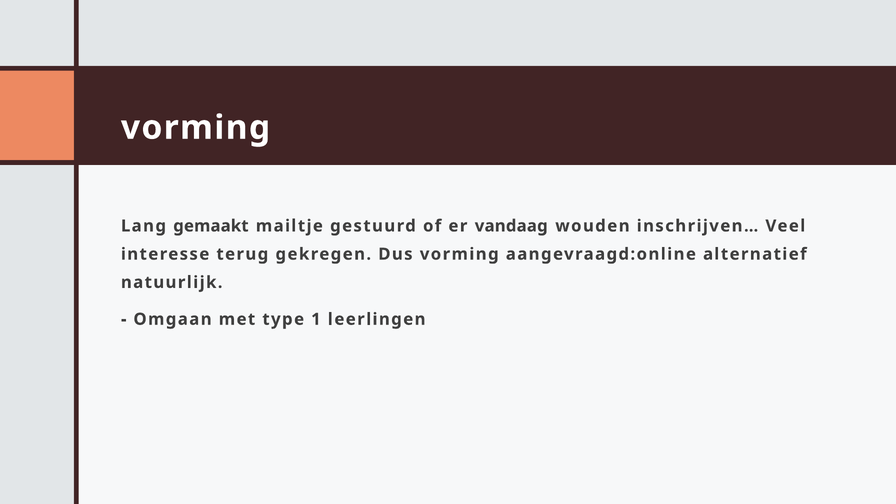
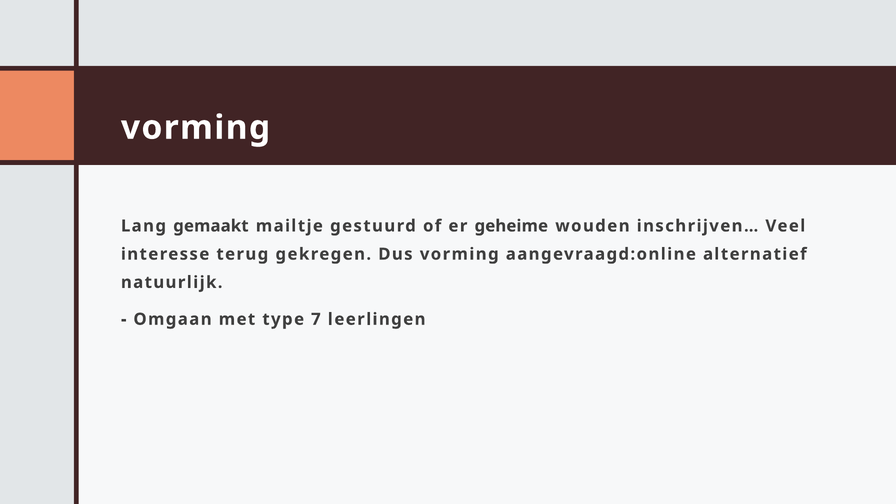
vandaag: vandaag -> geheime (511, 226)
1: 1 -> 7 (316, 319)
